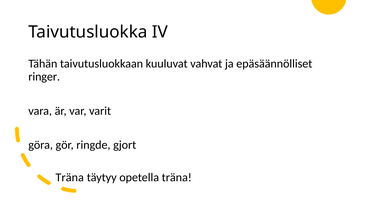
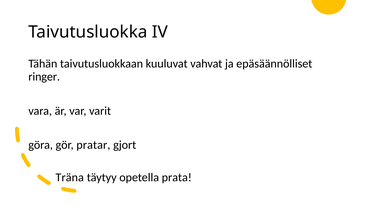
ringde: ringde -> pratar (93, 145)
opetella träna: träna -> prata (177, 178)
